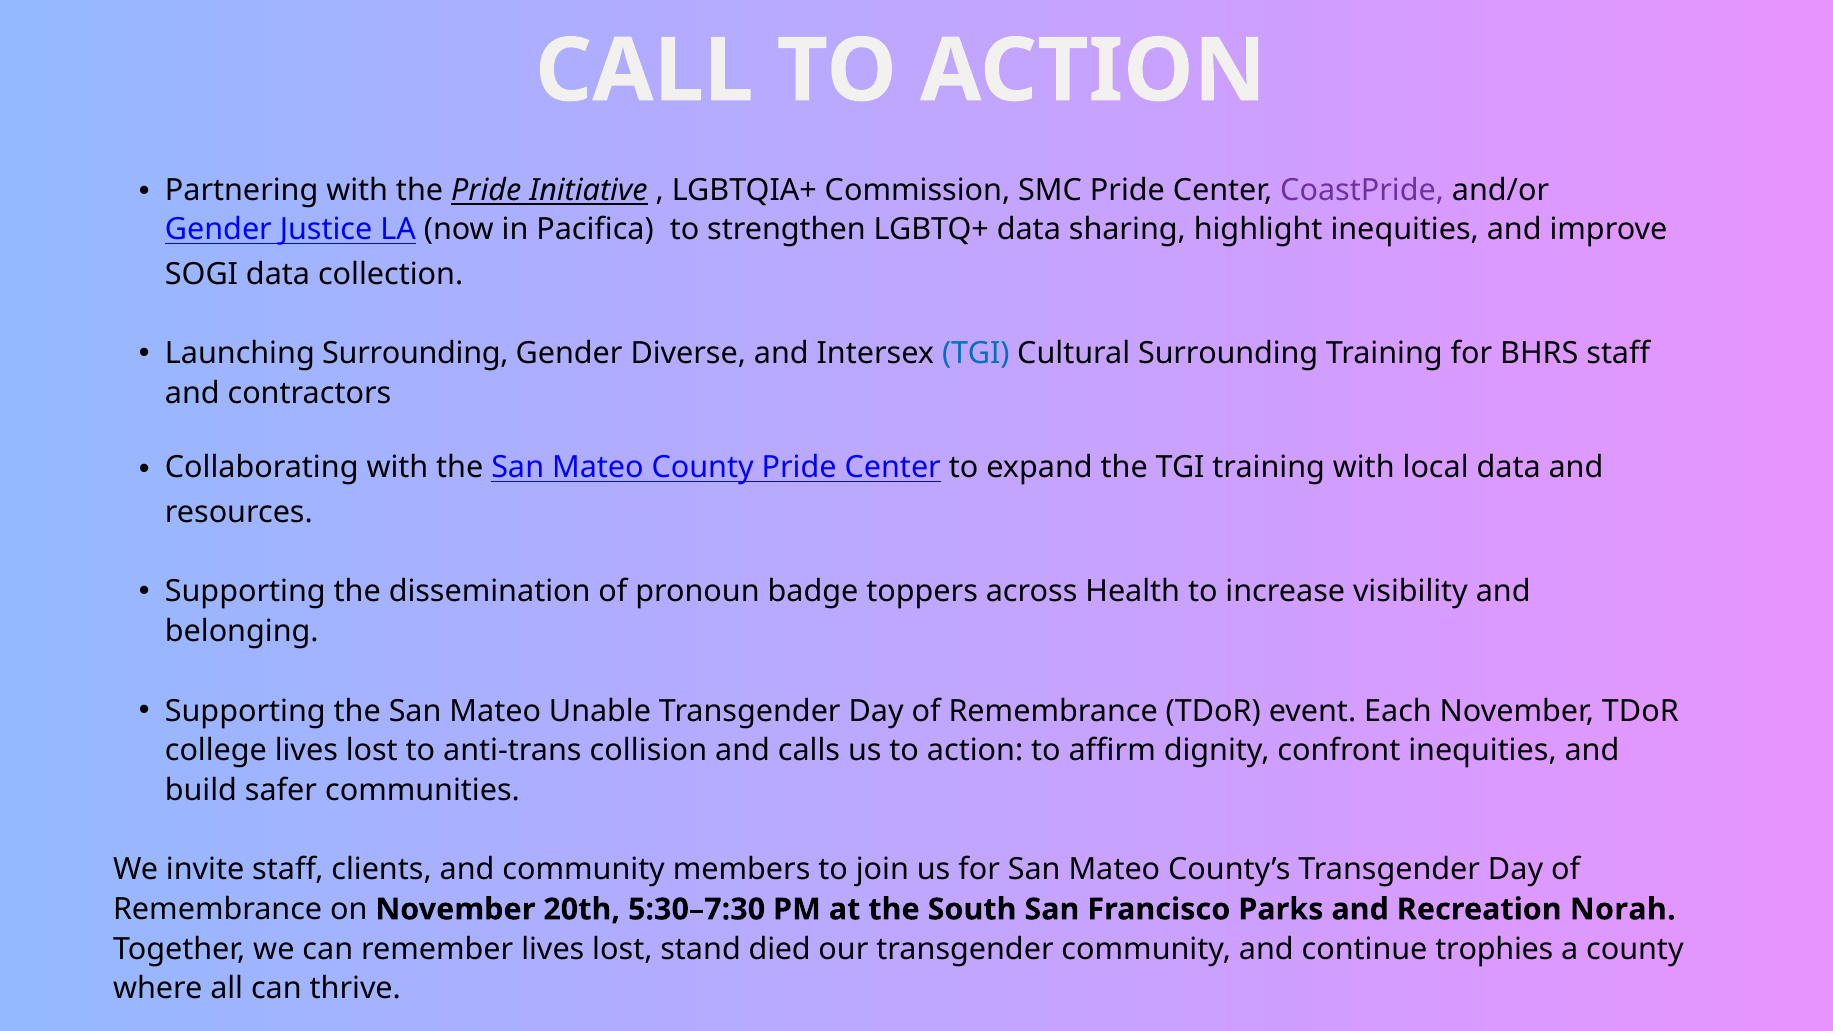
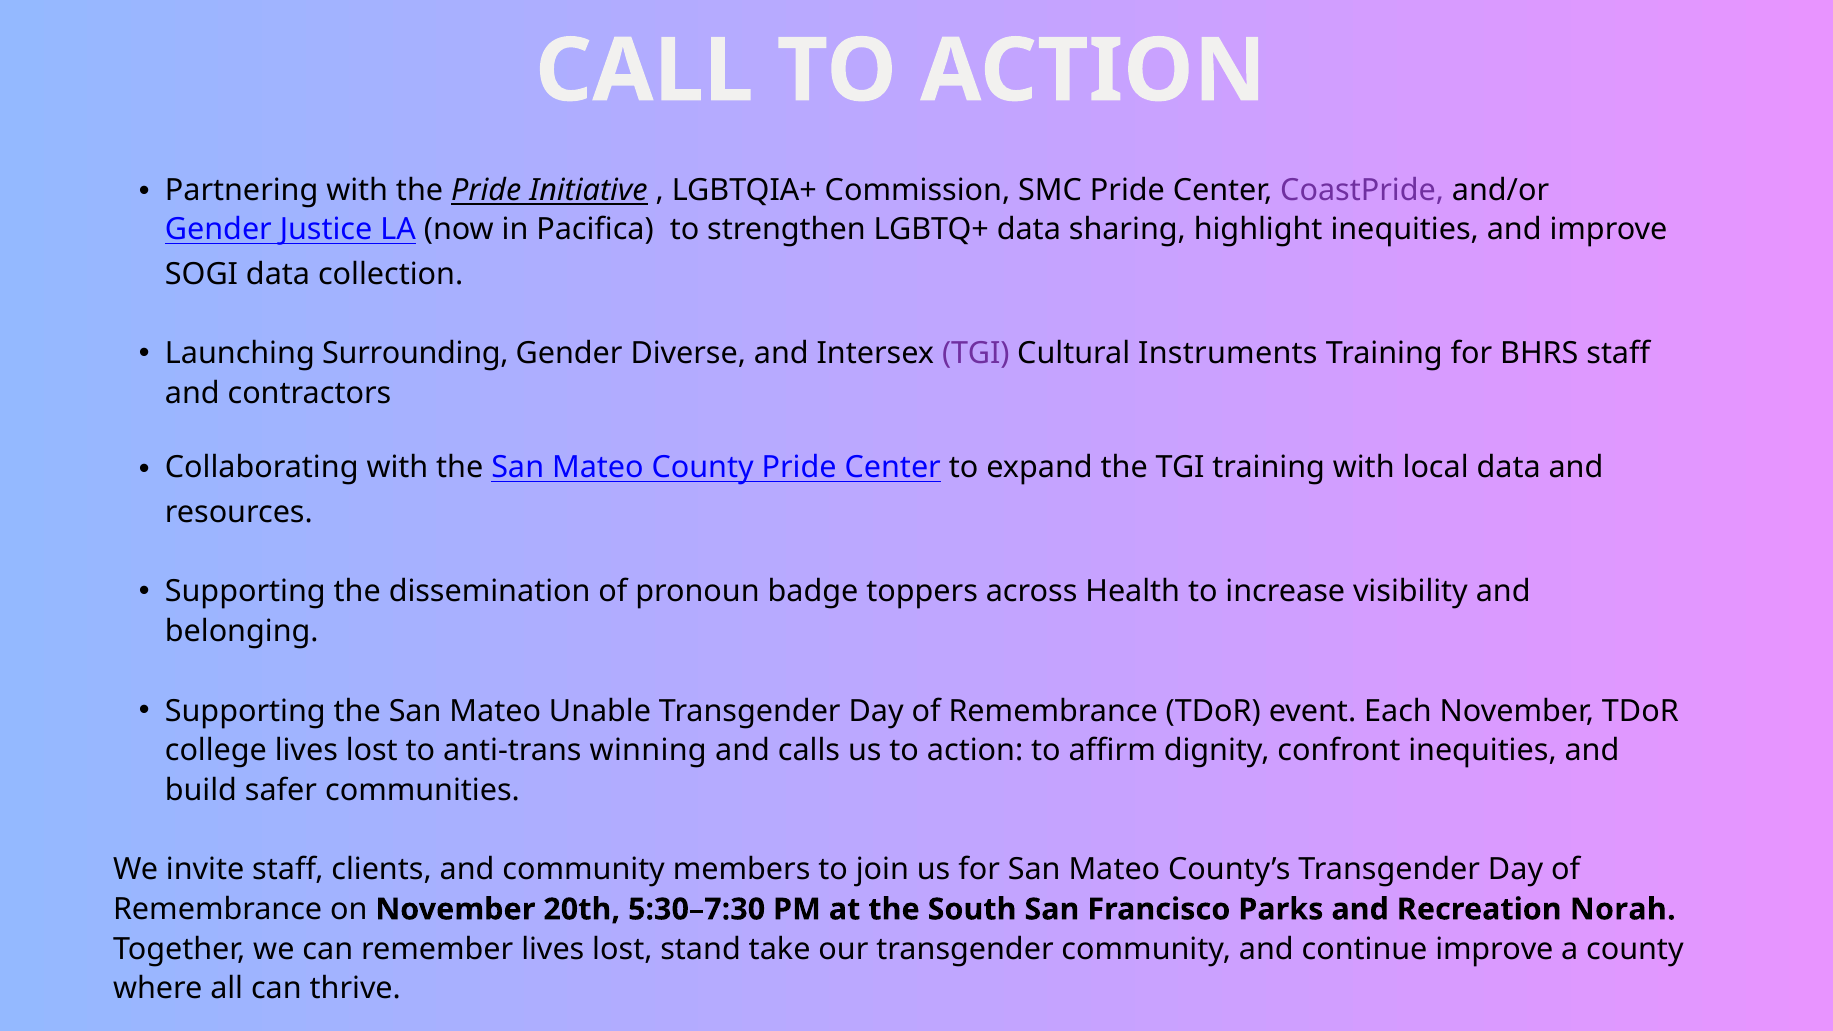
TGI colour: blue -> purple (976, 354)
Cultural Surrounding: Surrounding -> Instruments (1228, 354)
collision: collision -> winning (648, 751)
died: died -> take (780, 949)
continue trophies: trophies -> improve (1494, 949)
